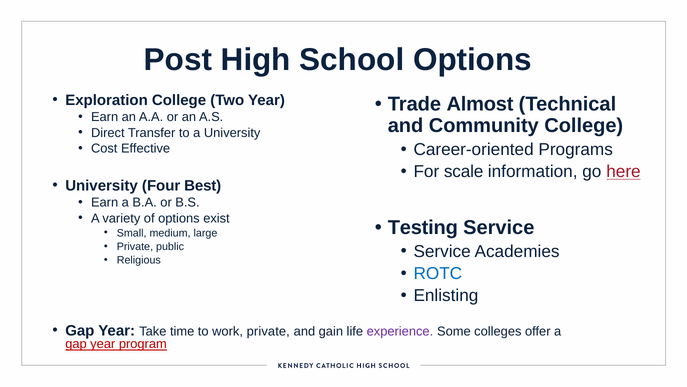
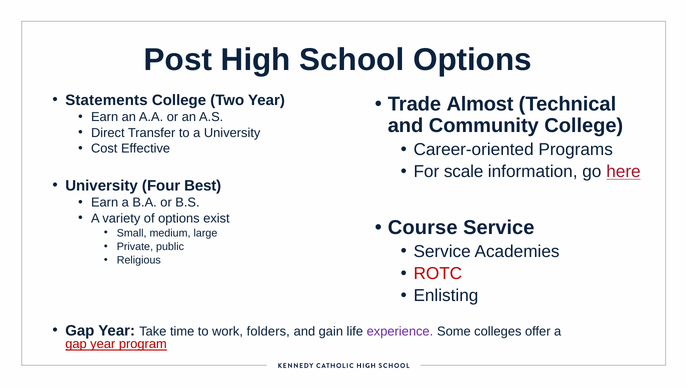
Exploration: Exploration -> Statements (106, 100)
Testing: Testing -> Course (423, 227)
ROTC colour: blue -> red (438, 273)
work private: private -> folders (268, 331)
